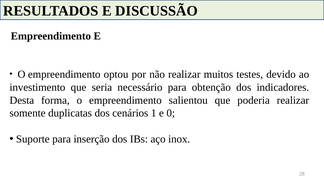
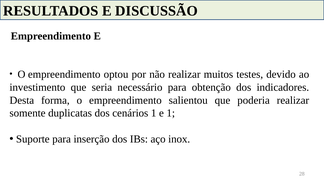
e 0: 0 -> 1 (171, 113)
